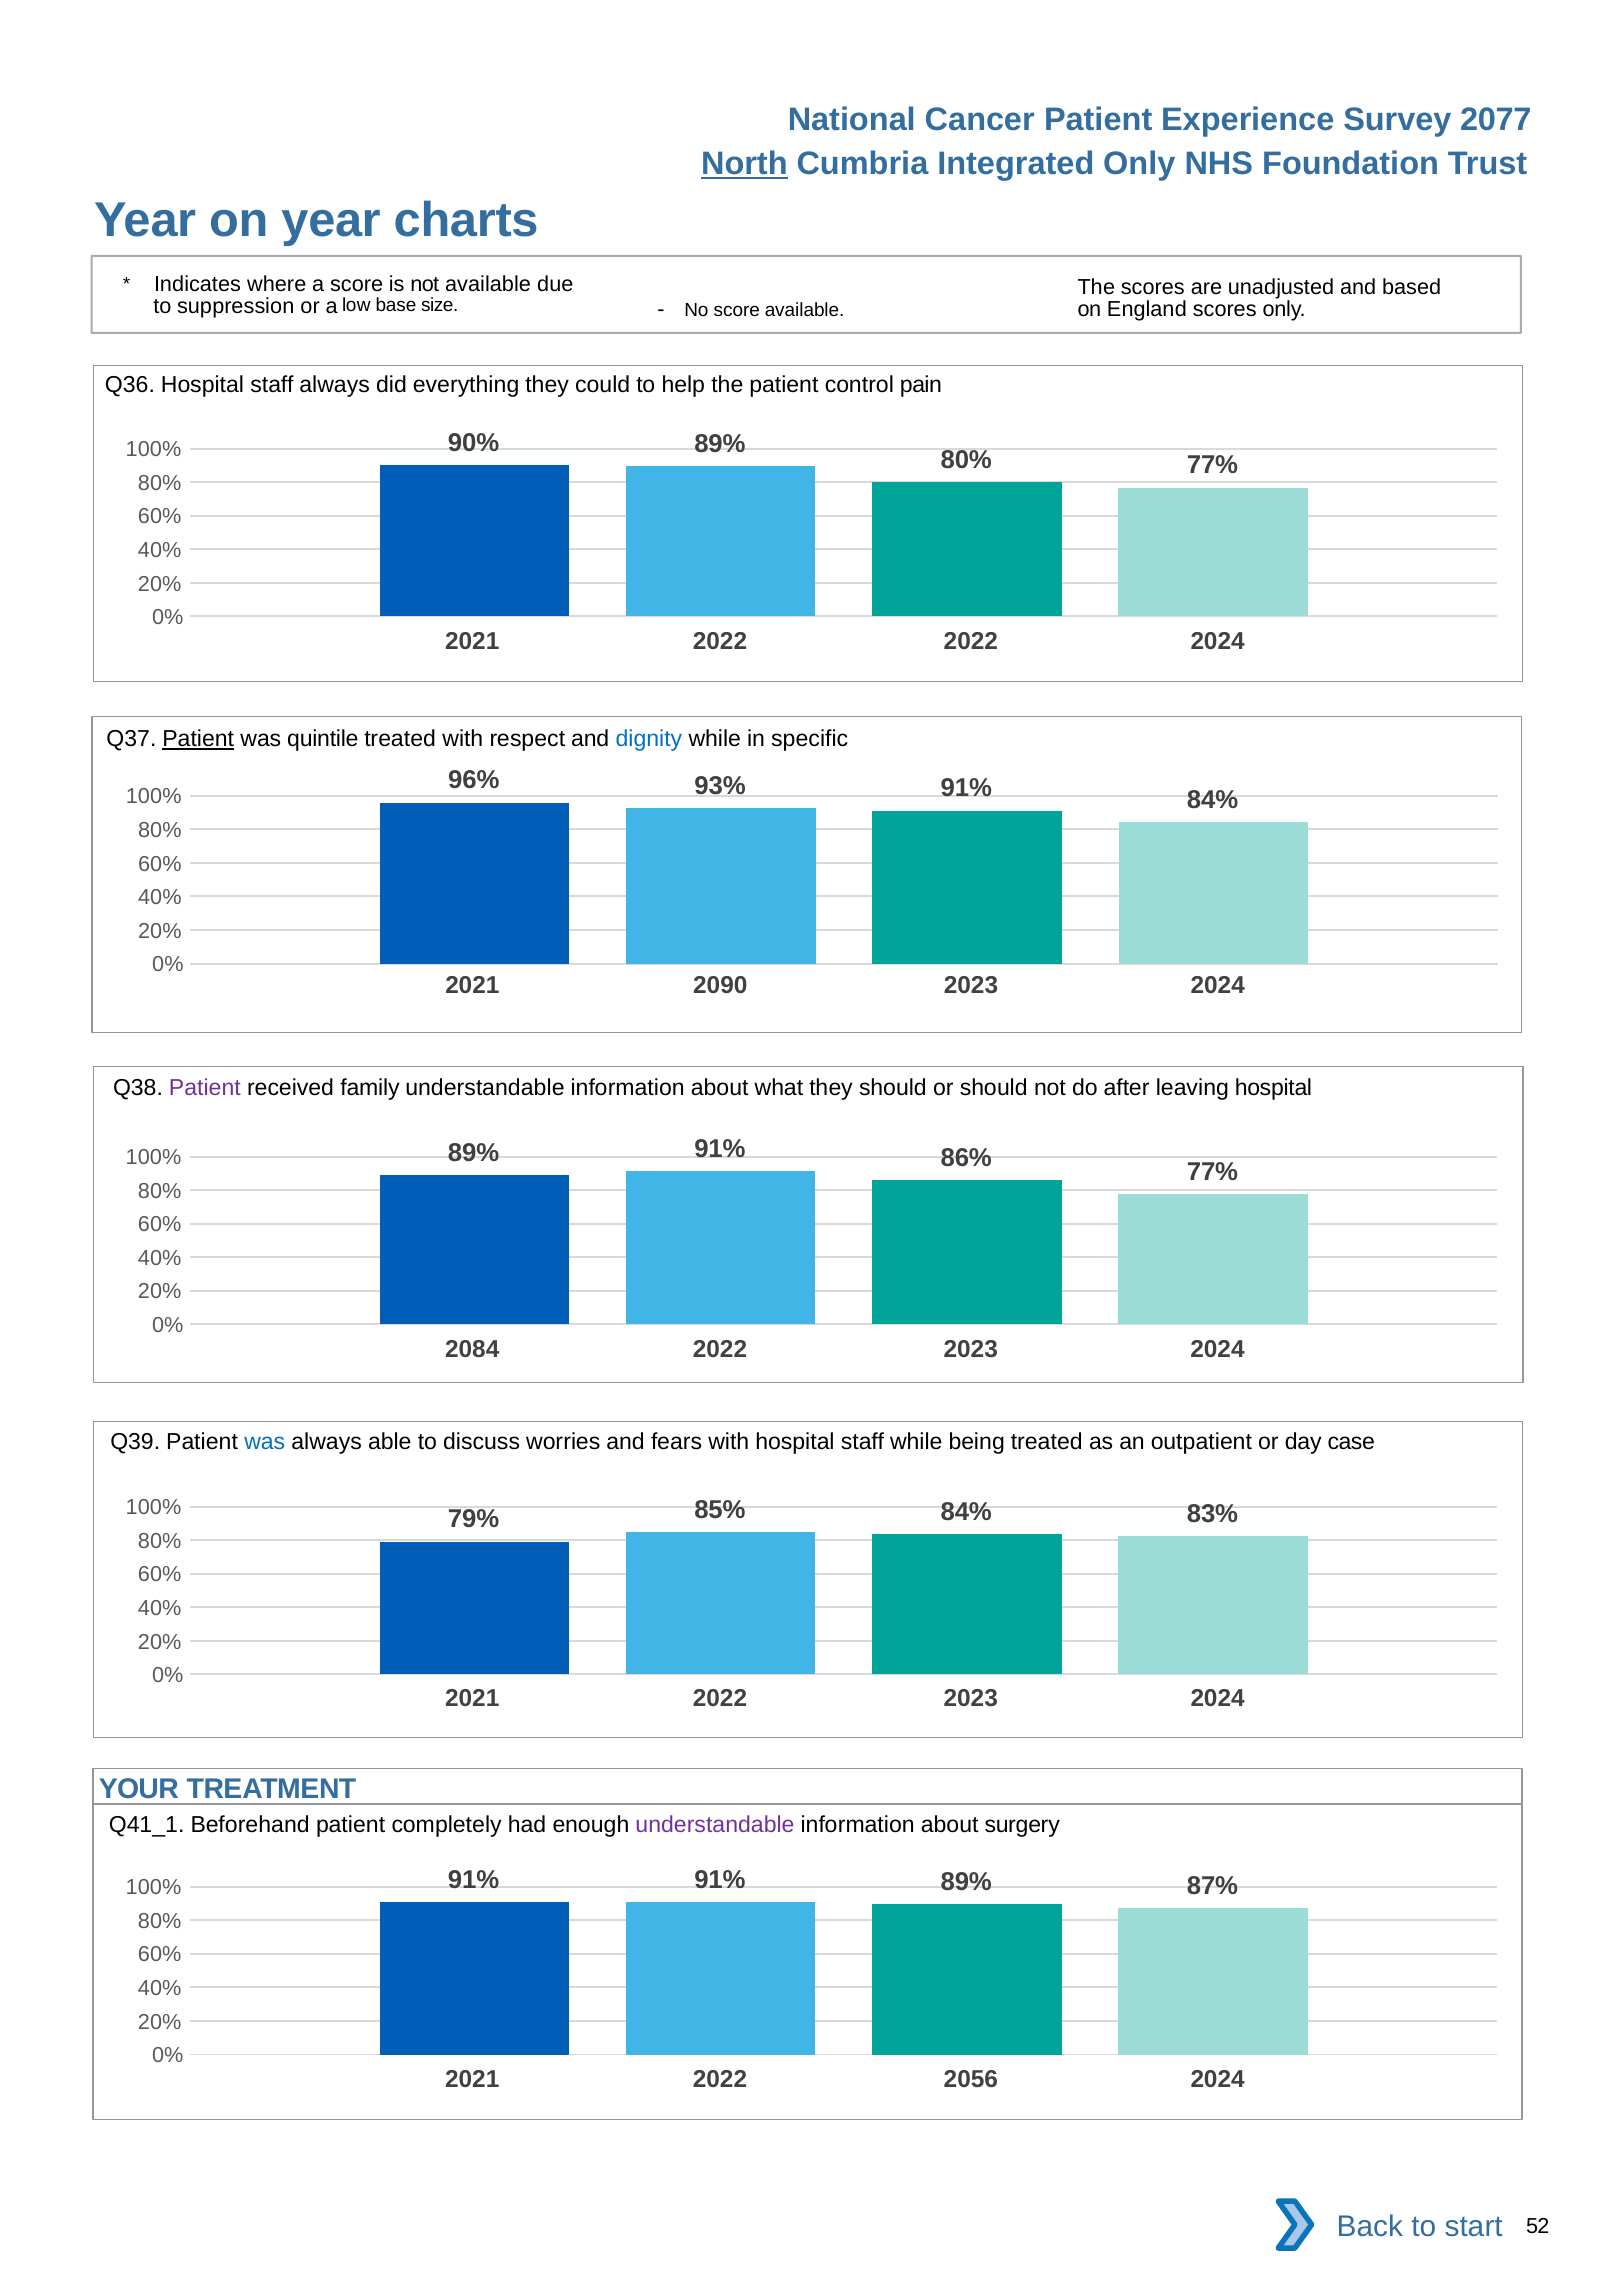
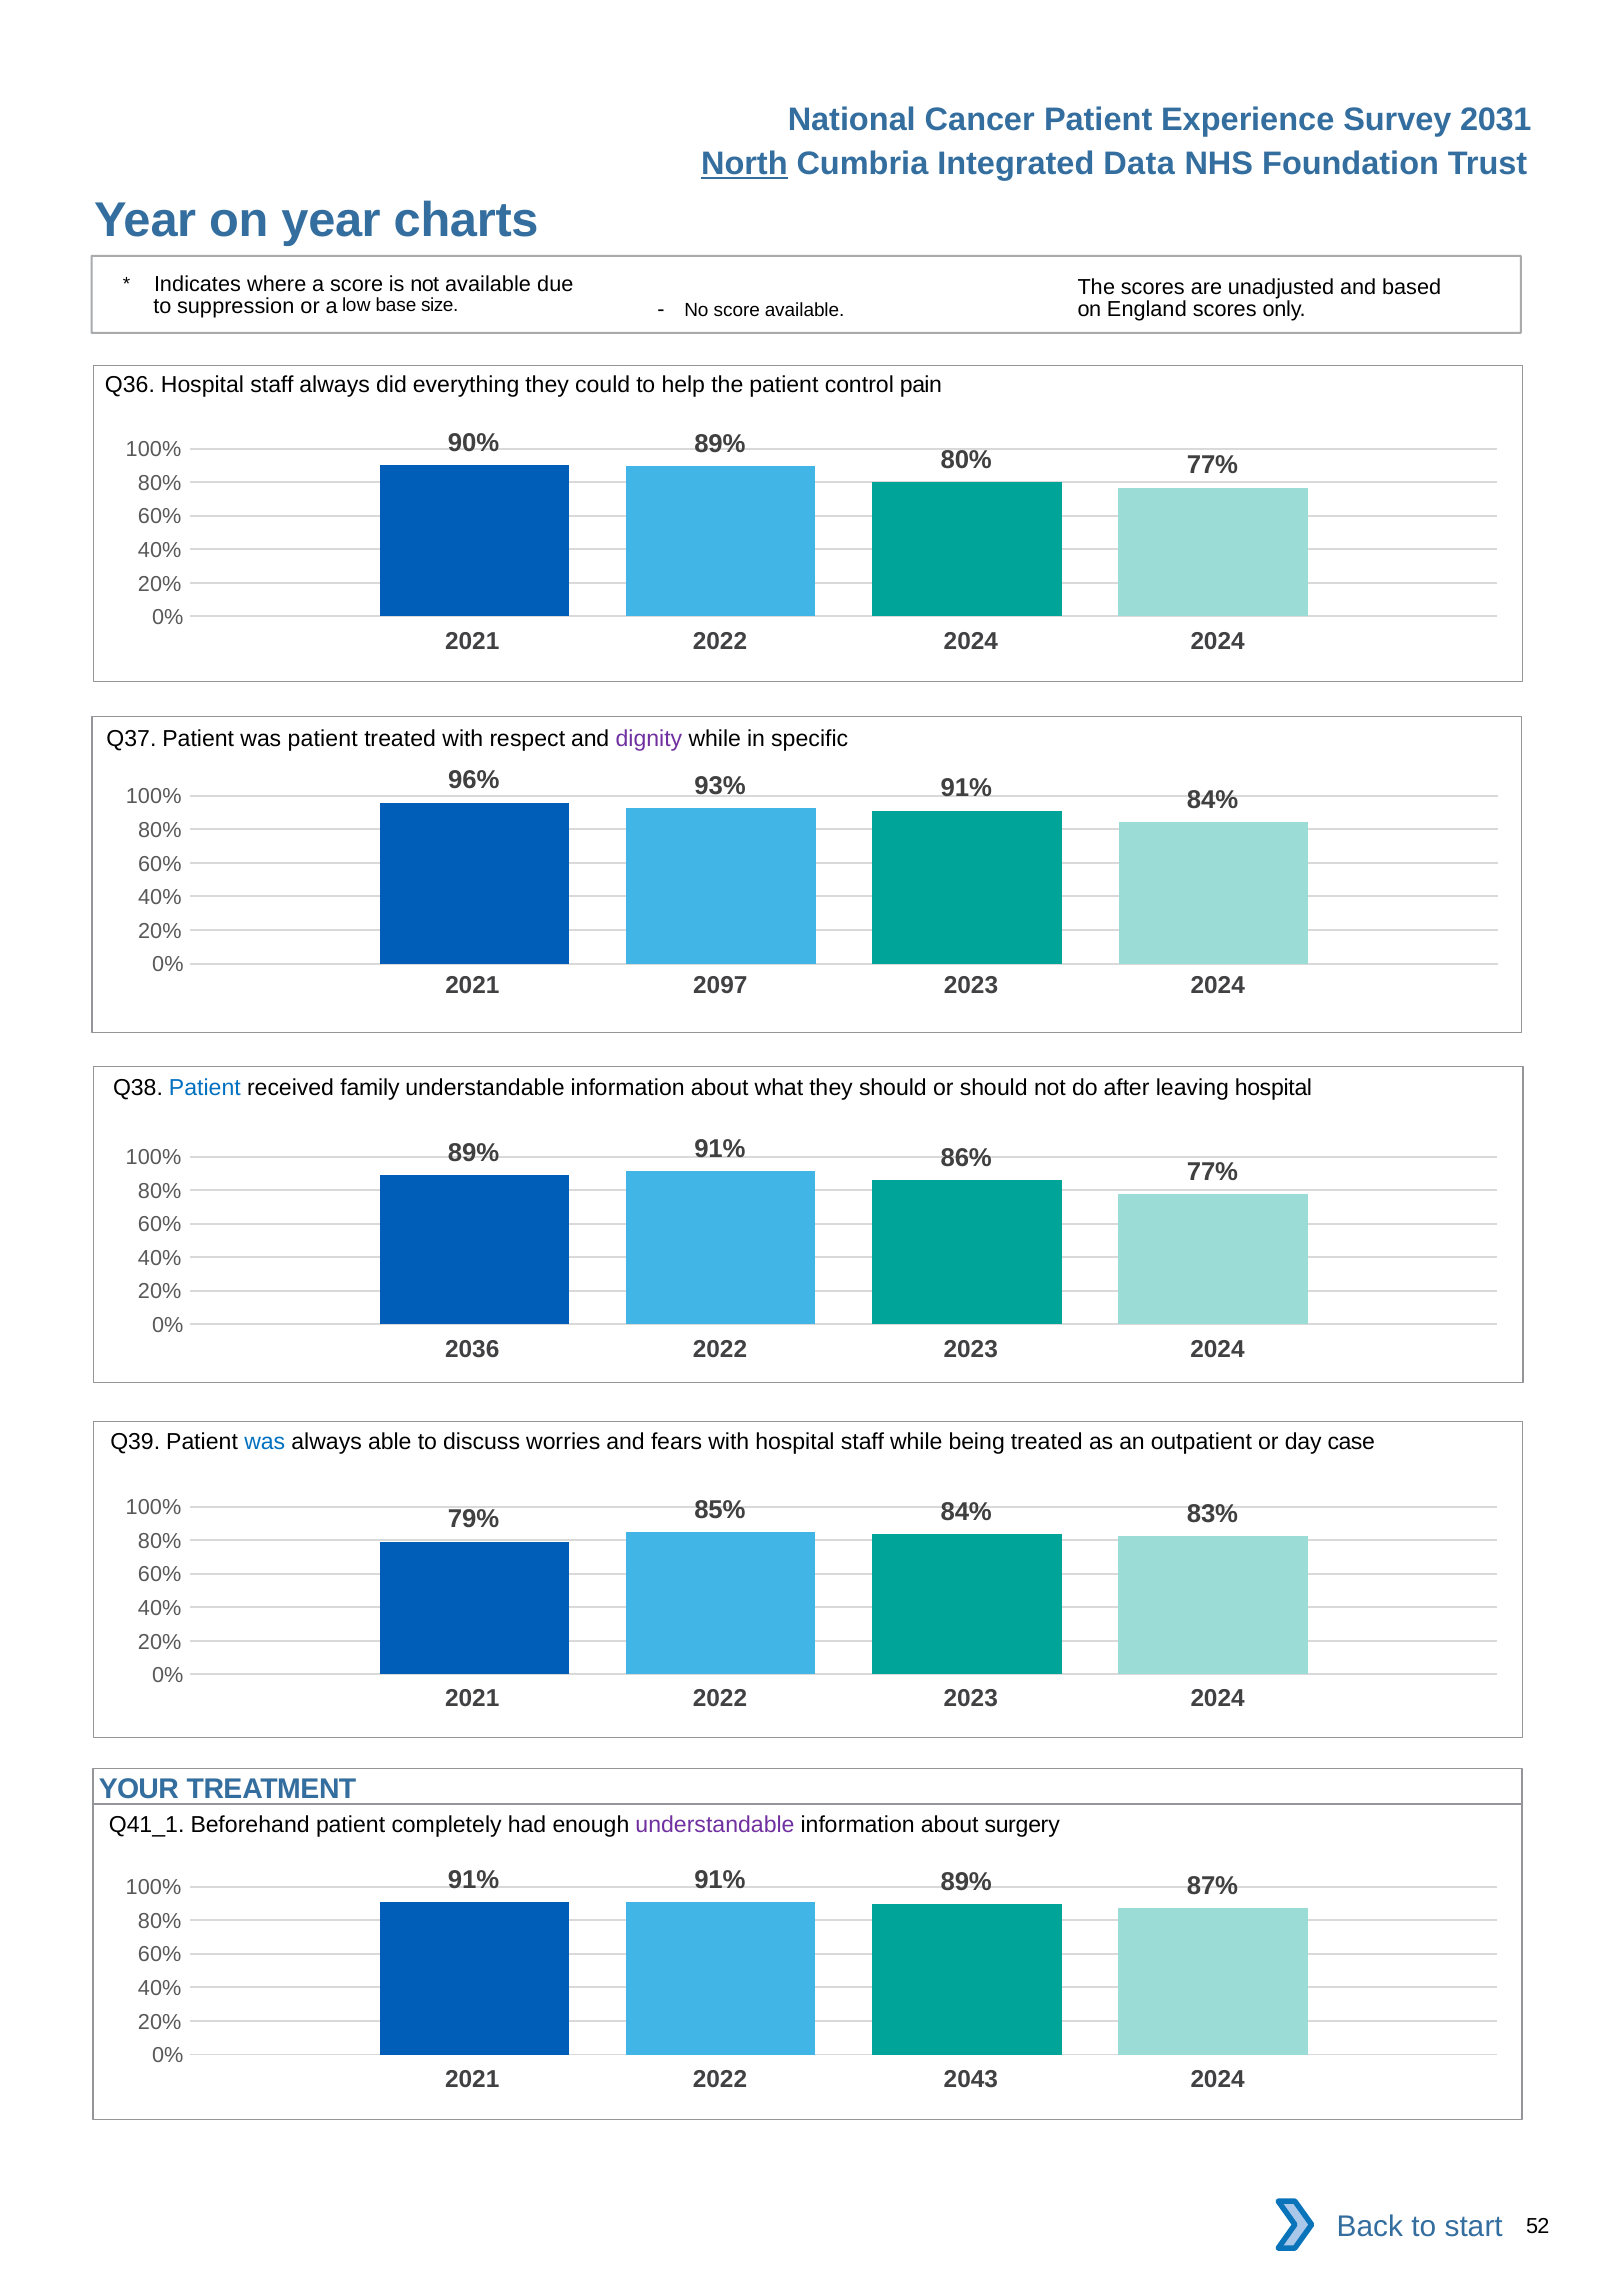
2077: 2077 -> 2031 (1496, 120)
Integrated Only: Only -> Data (1139, 164)
2022 2022: 2022 -> 2024 (971, 641)
Patient underline: present -> none (198, 739)
was quintile: quintile -> patient (323, 739)
dignity colour: blue -> purple (649, 739)
2090: 2090 -> 2097 (720, 985)
Patient colour: purple -> blue (205, 1088)
2084: 2084 -> 2036 (472, 1349)
2056: 2056 -> 2043 (971, 2079)
